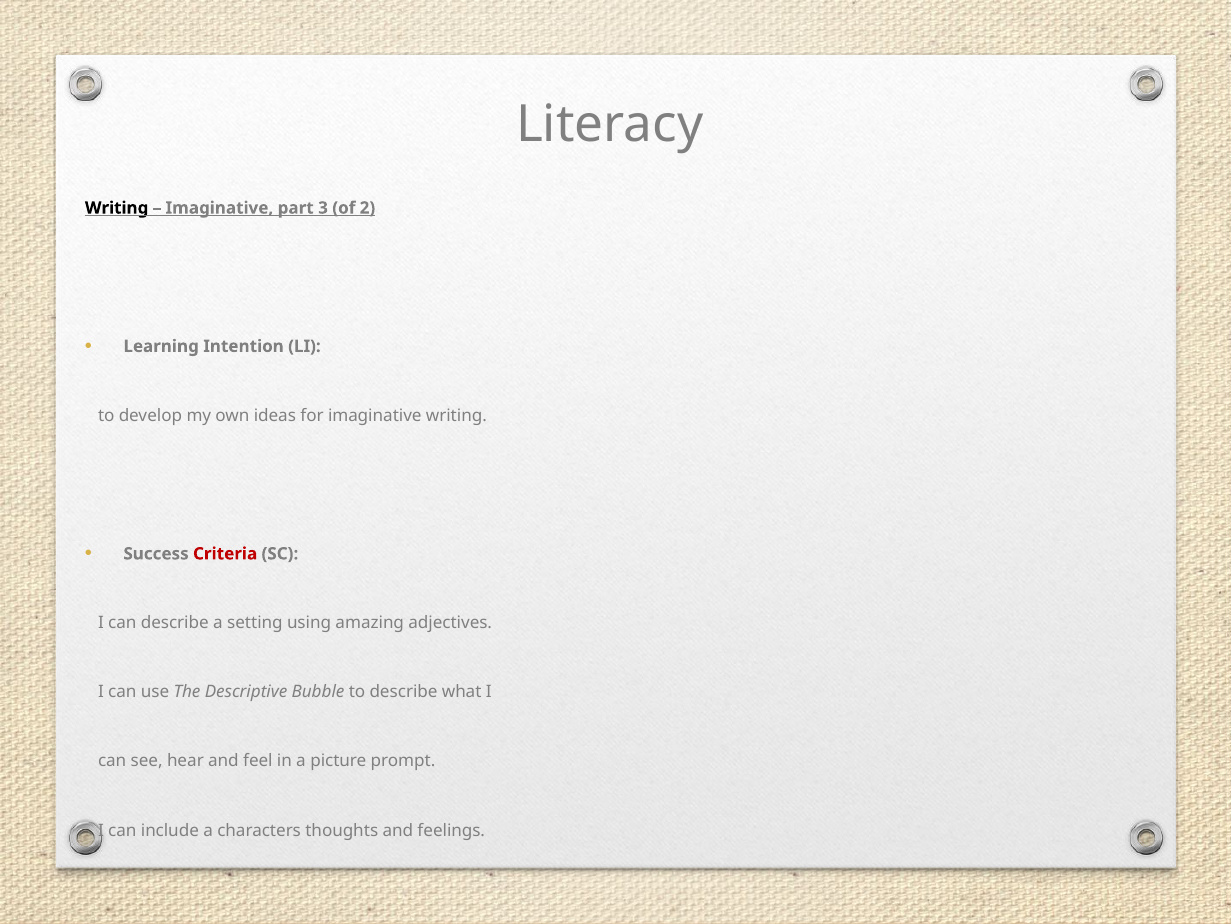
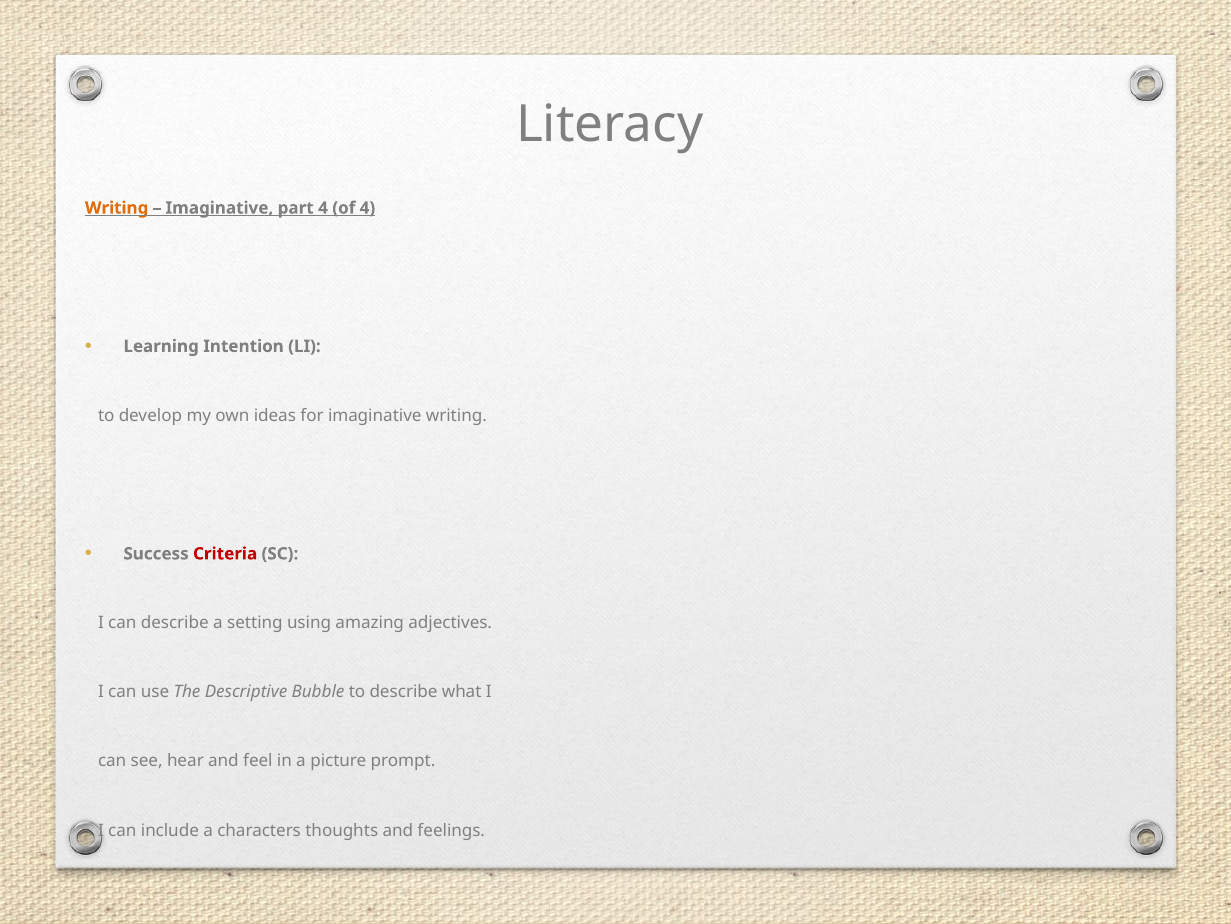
Writing colour: black -> orange (117, 208)
part 3: 3 -> 4 (323, 208)
of 2: 2 -> 4 (367, 208)
